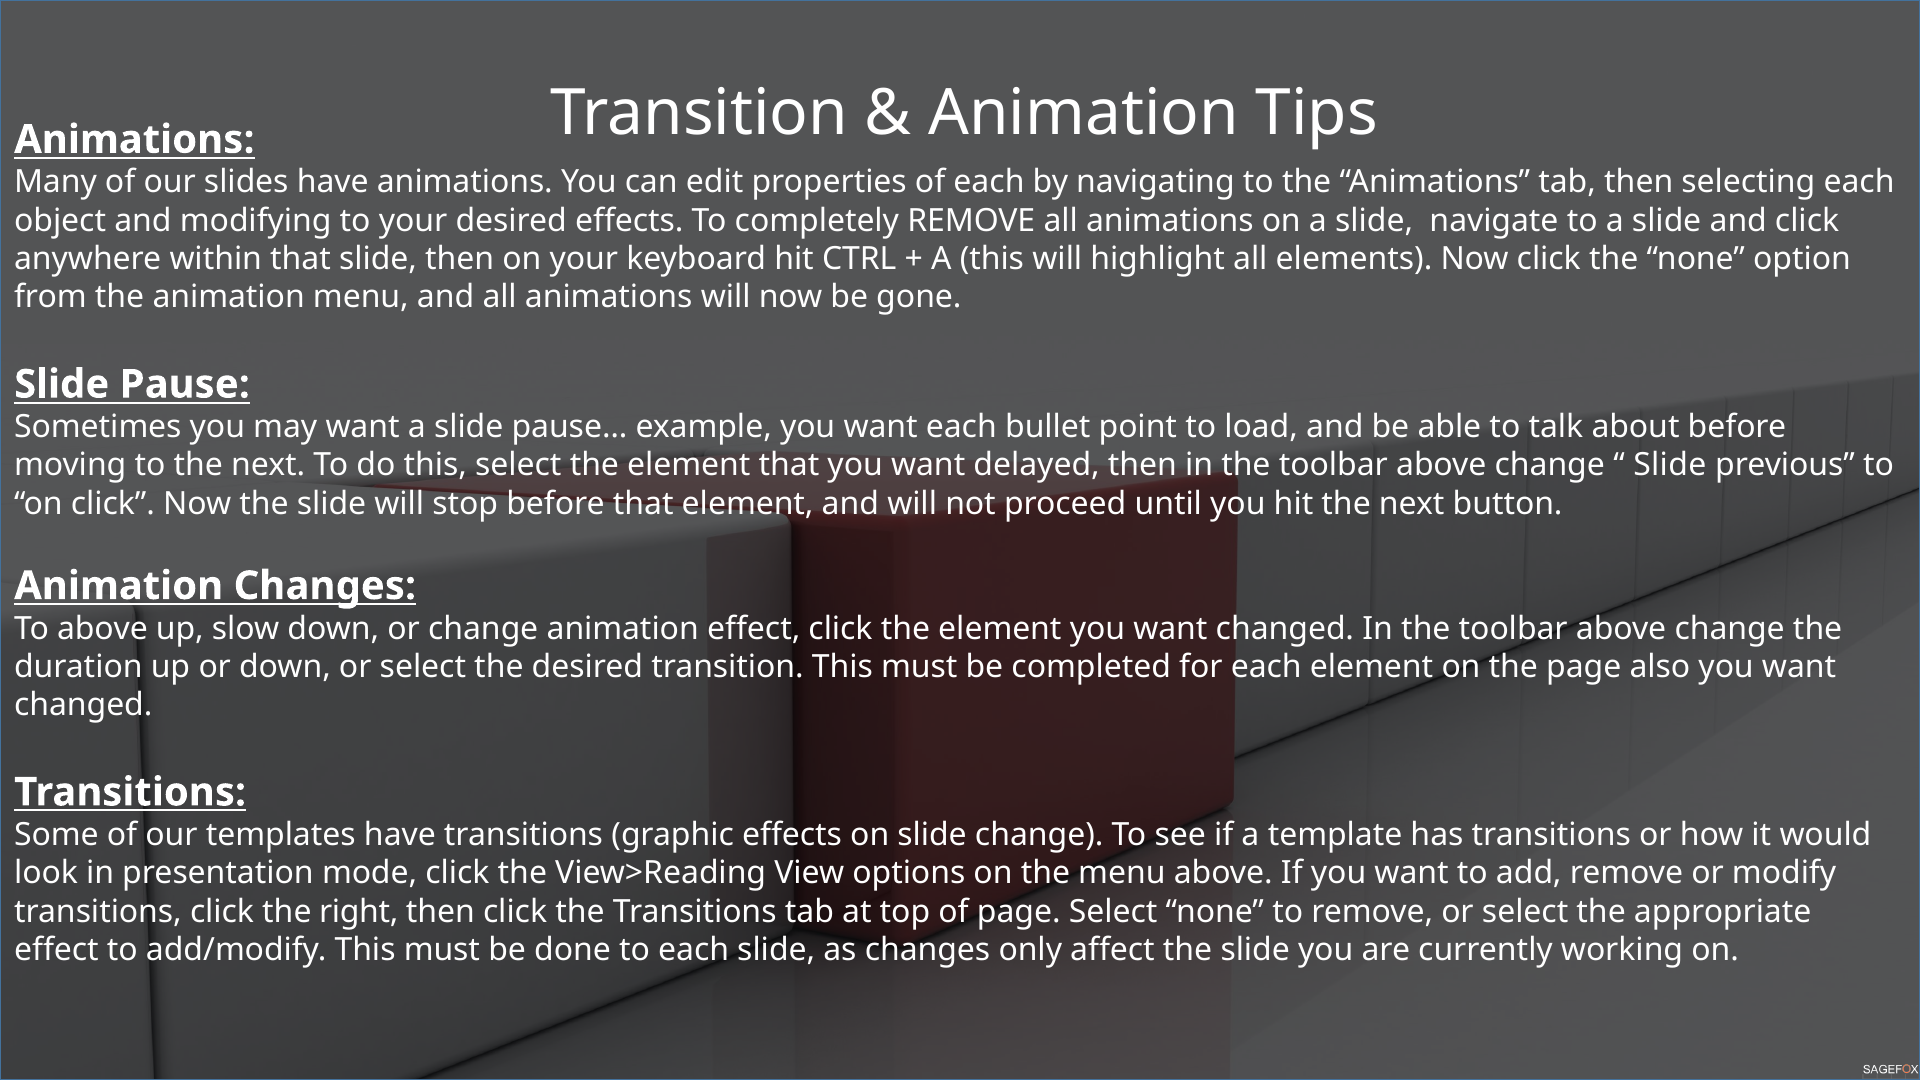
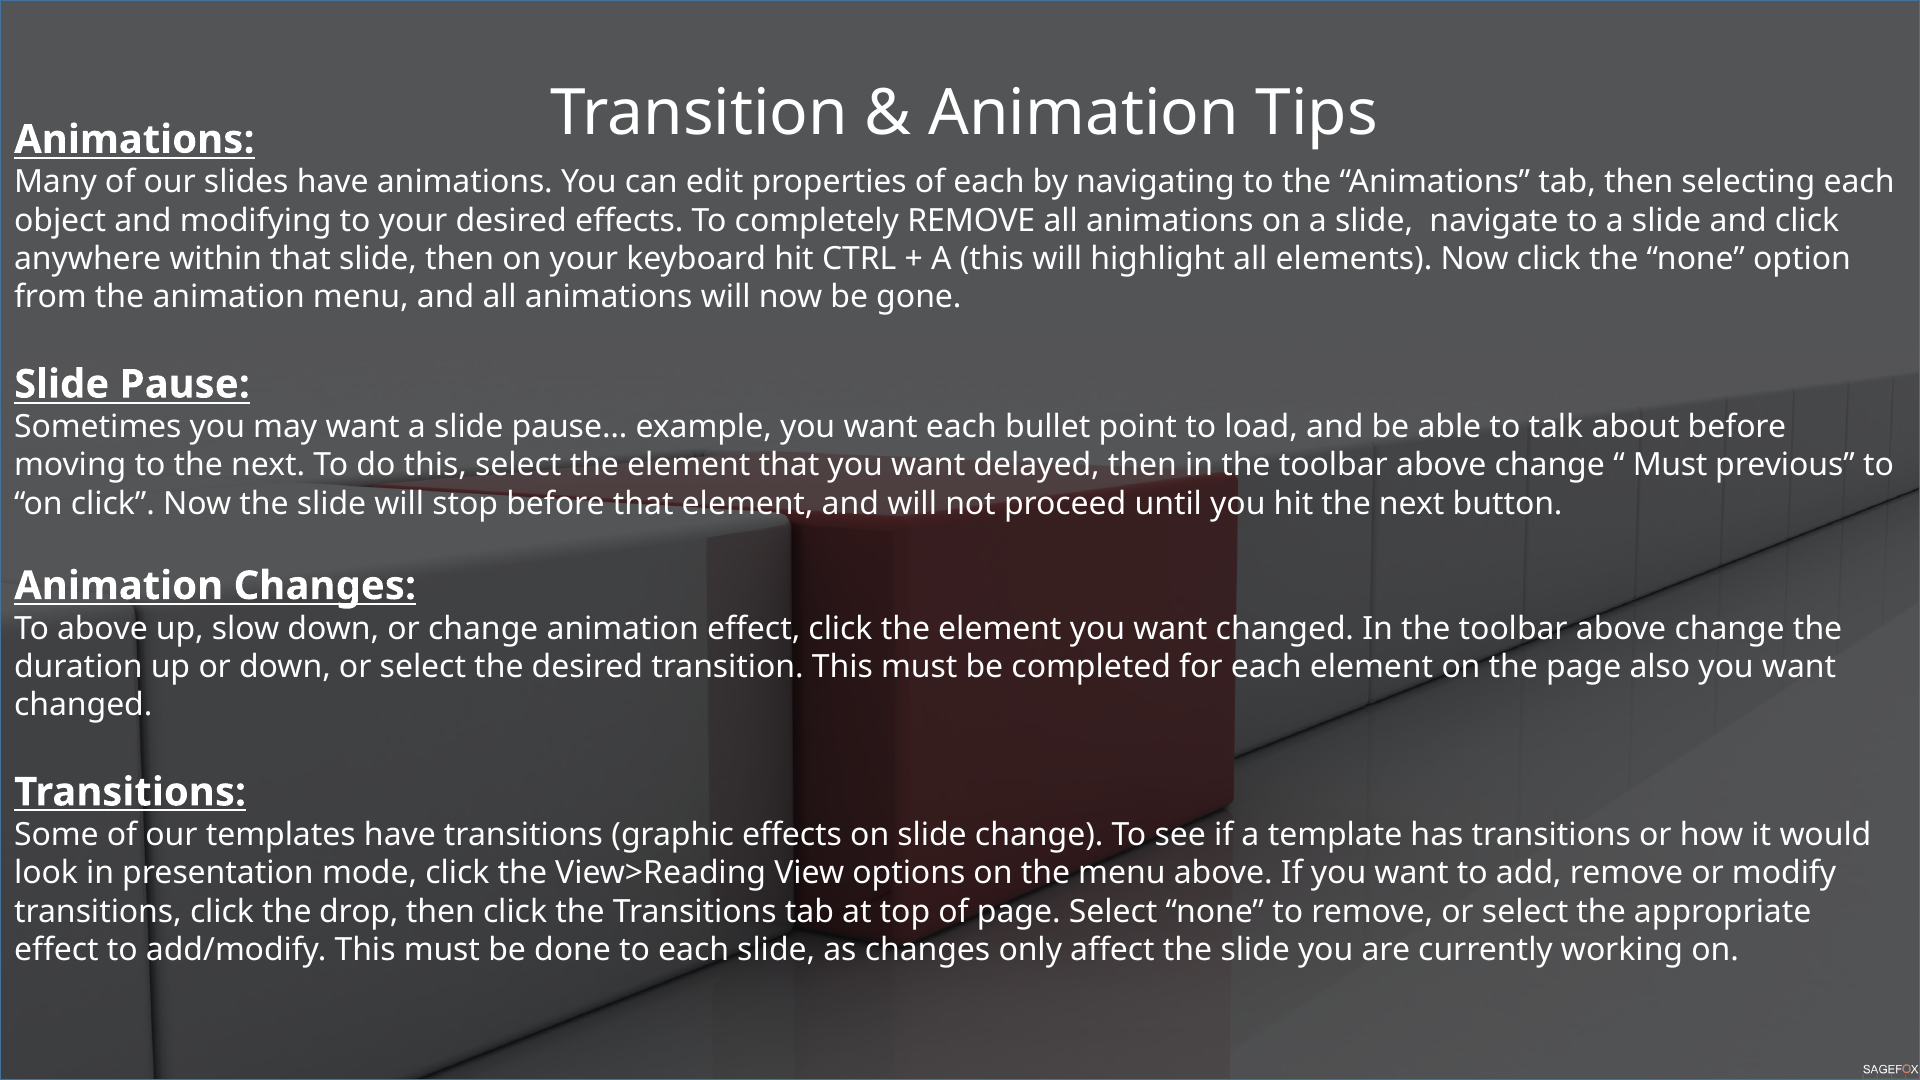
Slide: Slide -> Must (1670, 465)
right: right -> drop (359, 912)
